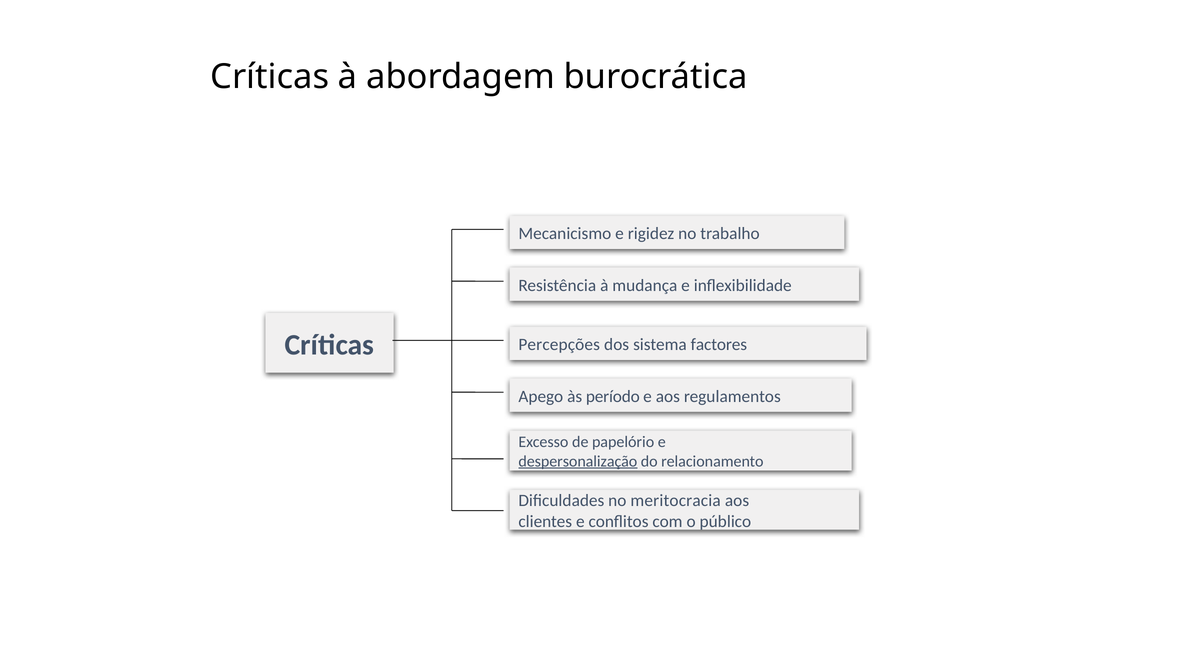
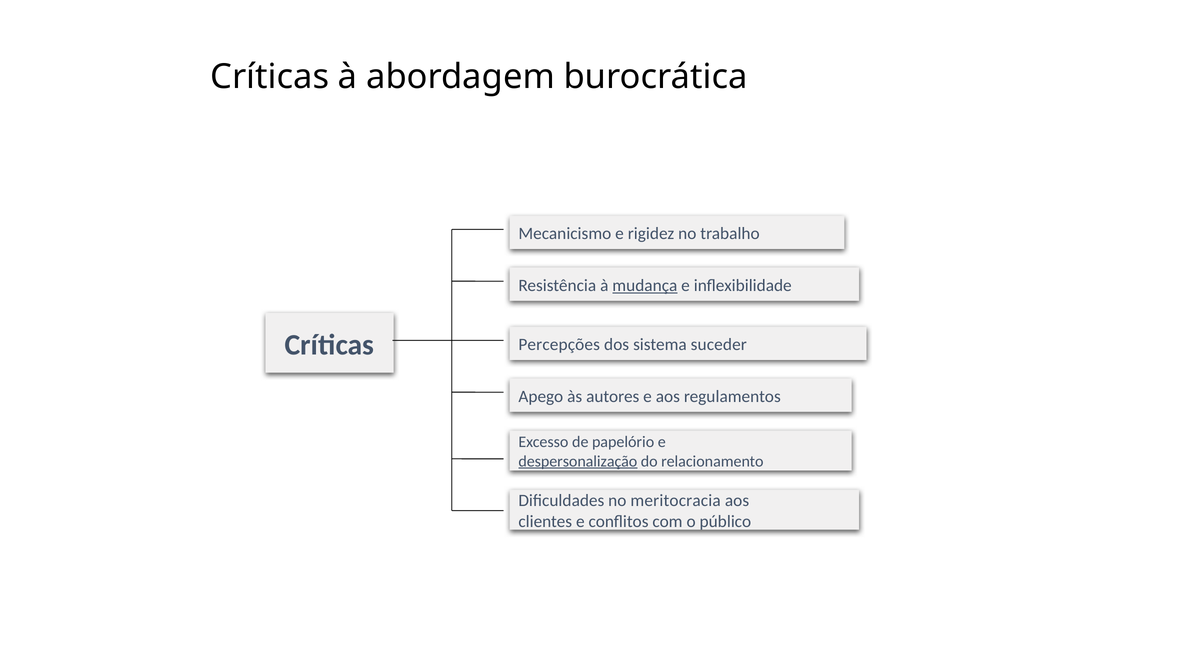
mudança underline: none -> present (645, 286)
factores: factores -> suceder (719, 345)
período: período -> autores (613, 397)
